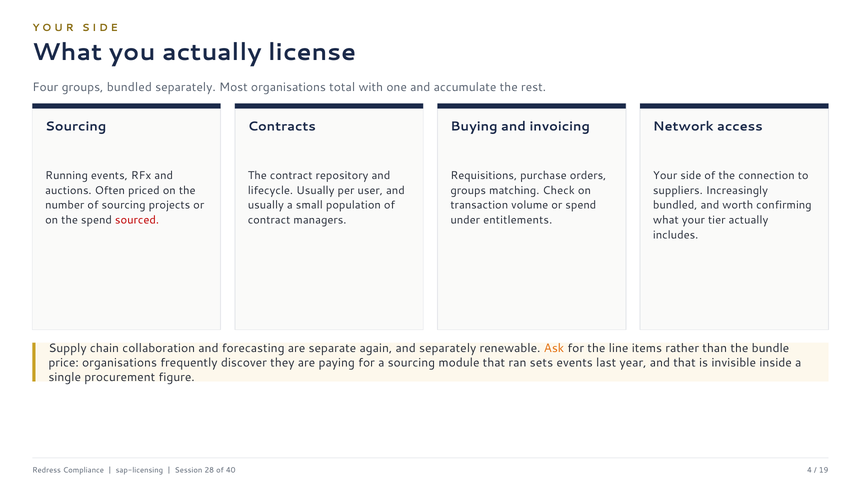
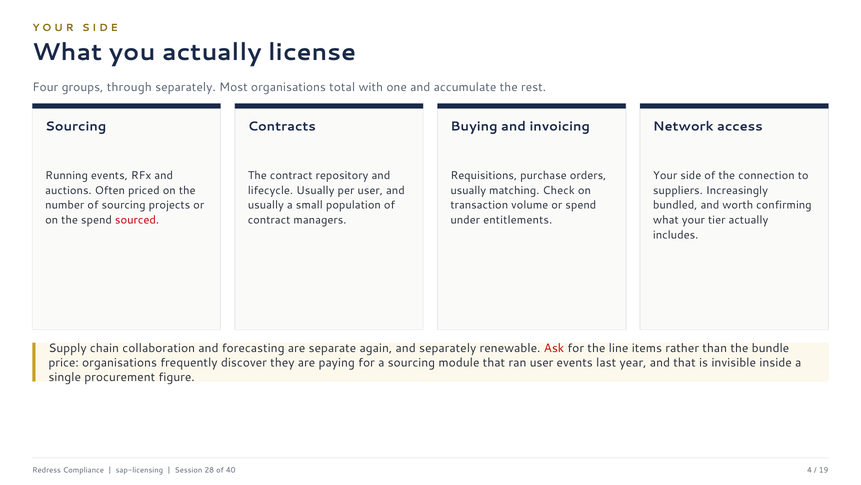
groups bundled: bundled -> through (129, 87)
groups: groups -> usually (468, 190)
Ask colour: orange -> red (554, 348)
ran sets: sets -> user (542, 362)
